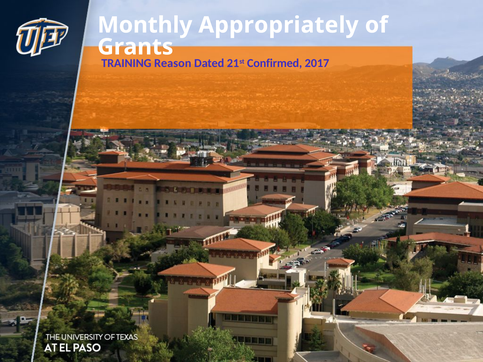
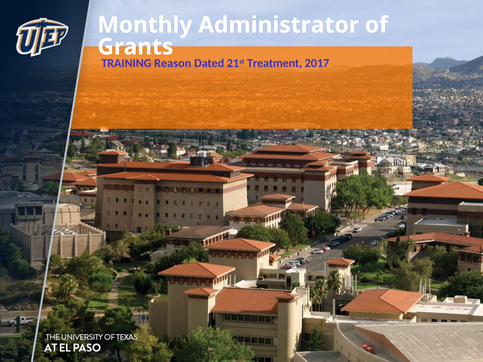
Appropriately: Appropriately -> Administrator (279, 25)
Confirmed: Confirmed -> Treatment (275, 63)
